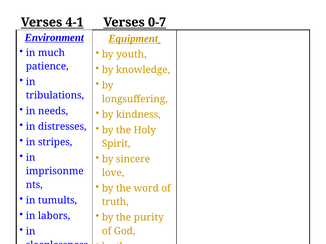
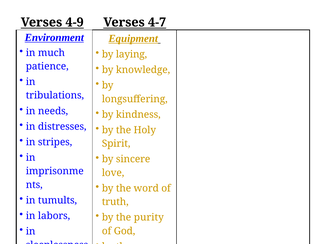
4-1: 4-1 -> 4-9 (75, 22)
0-7: 0-7 -> 4-7 (157, 22)
youth: youth -> laying (131, 54)
